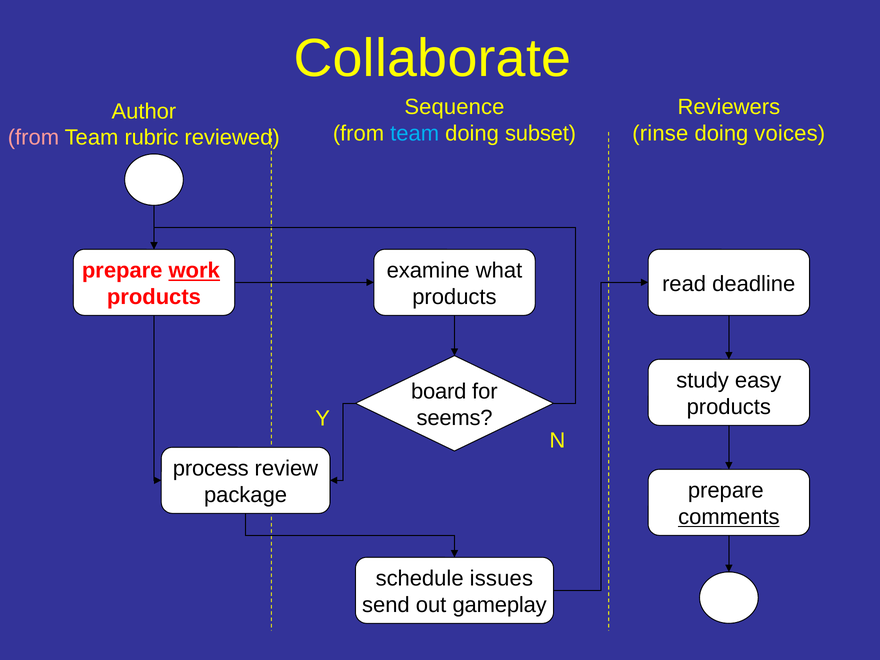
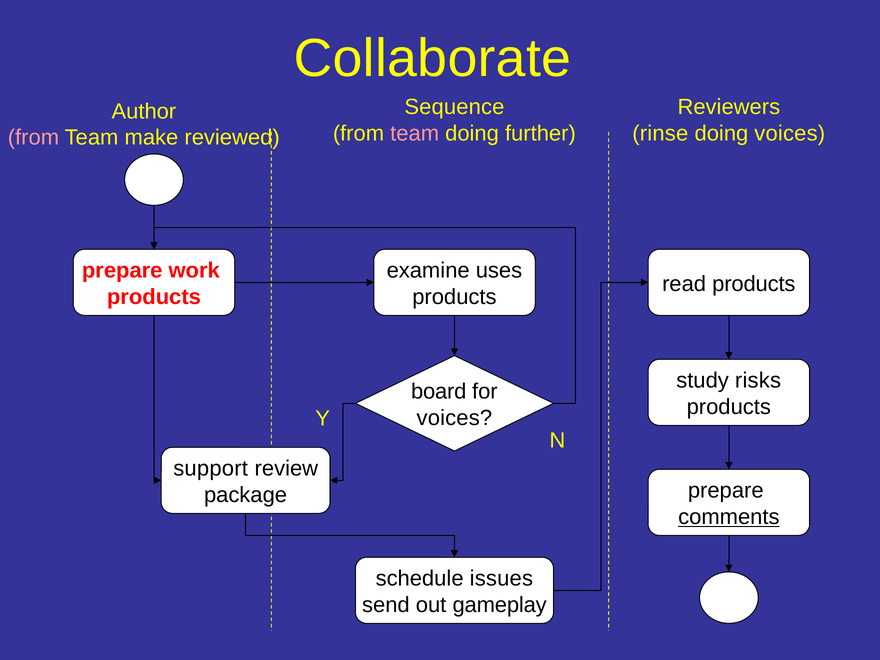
team colour: light blue -> pink (415, 133)
subset: subset -> further (540, 133)
rubric: rubric -> make (151, 138)
work underline: present -> none (194, 271)
what: what -> uses (499, 271)
read deadline: deadline -> products (754, 284)
easy: easy -> risks (758, 381)
seems: seems -> voices (454, 418)
process: process -> support (211, 469)
